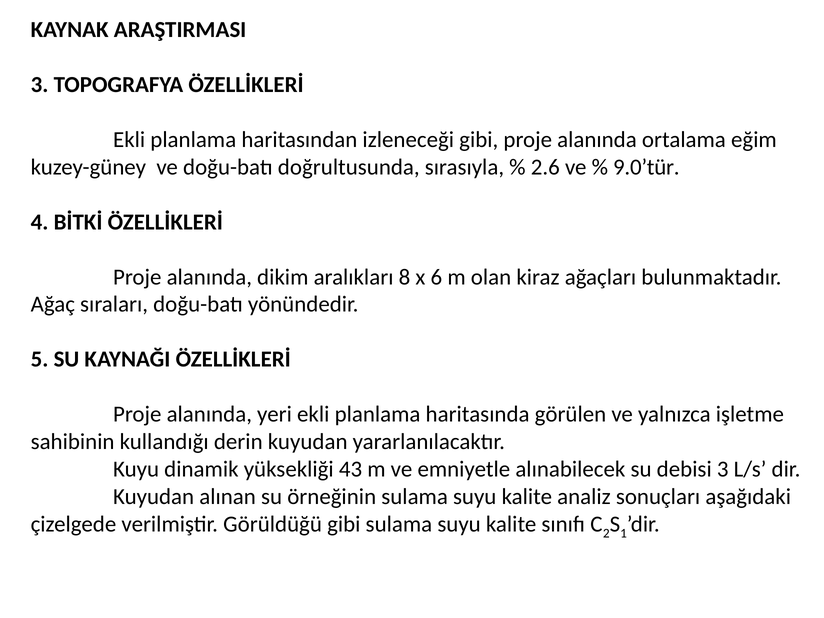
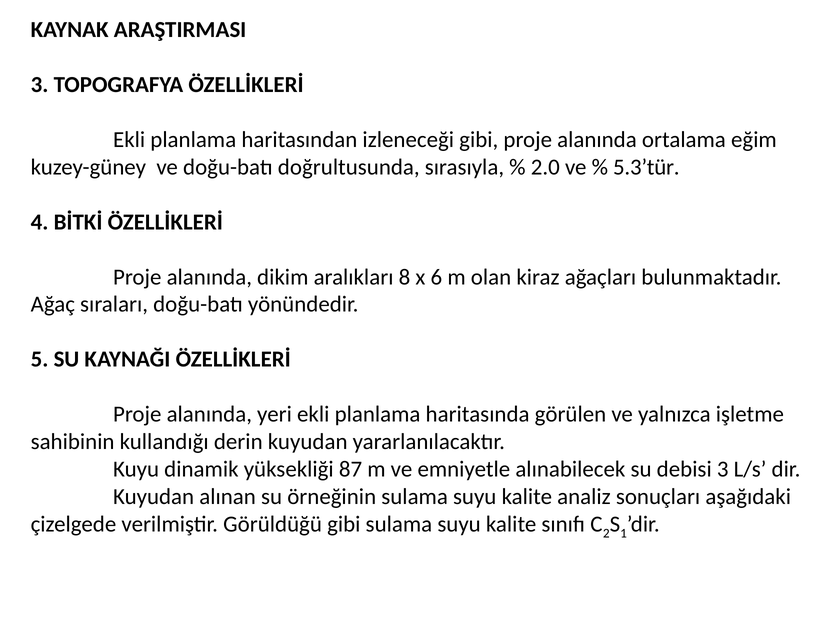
2.6: 2.6 -> 2.0 (545, 167)
9.0’tür: 9.0’tür -> 5.3’tür (646, 167)
43: 43 -> 87 (350, 469)
